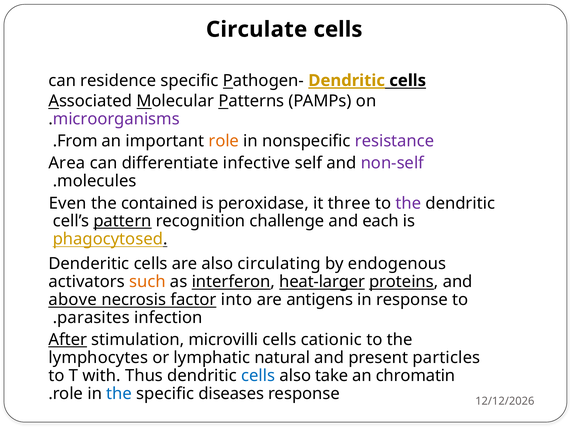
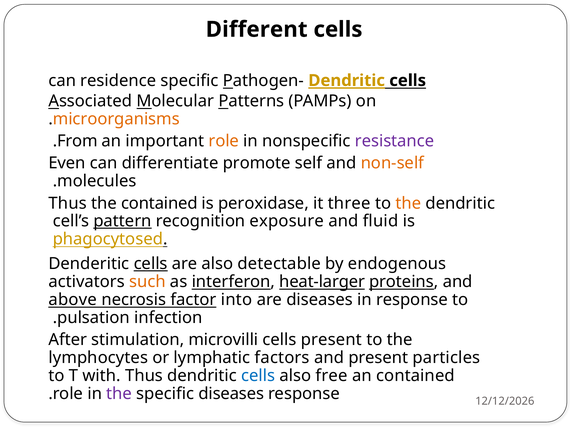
Circulate: Circulate -> Different (257, 29)
microorganisms colour: purple -> orange (116, 119)
Area: Area -> Even (67, 163)
infective: infective -> promote (257, 163)
non-self colour: purple -> orange (392, 163)
Even: Even -> Thus (68, 203)
the colour: purple -> orange (408, 203)
challenge: challenge -> exposure (287, 221)
each: each -> fluid (381, 221)
cells underline: none -> present (151, 264)
circulating: circulating -> detectable (279, 264)
are antigens: antigens -> diseases (320, 300)
parasites: parasites -> pulsation (94, 318)
After underline: present -> none (68, 340)
cells cationic: cationic -> present (331, 340)
natural: natural -> factors (282, 358)
take: take -> free (332, 376)
an chromatin: chromatin -> contained (415, 376)
the colour: blue -> purple (119, 394)
